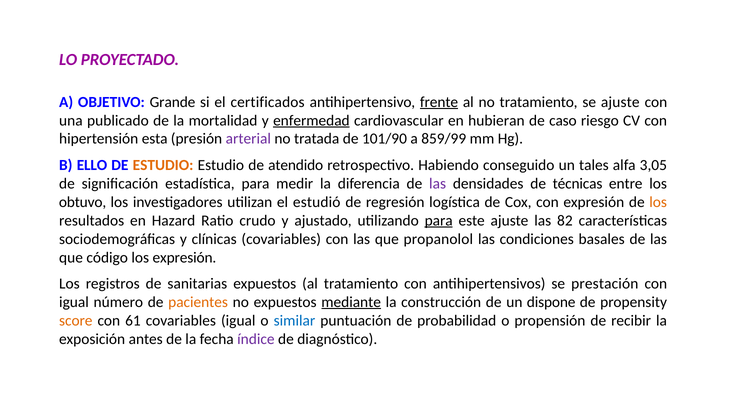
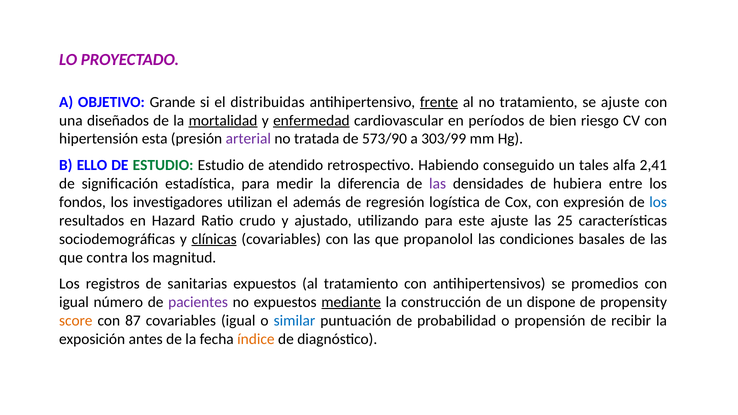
certificados: certificados -> distribuidas (268, 102)
publicado: publicado -> diseñados (118, 120)
mortalidad underline: none -> present (223, 120)
hubieran: hubieran -> períodos (496, 120)
caso: caso -> bien (563, 120)
101/90: 101/90 -> 573/90 (384, 139)
859/99: 859/99 -> 303/99 (444, 139)
ESTUDIO colour: orange -> green (163, 165)
3,05: 3,05 -> 2,41 (653, 165)
técnicas: técnicas -> hubiera (577, 184)
obtuvo: obtuvo -> fondos (82, 202)
estudió: estudió -> además (317, 202)
los colour: orange -> blue (658, 202)
para underline: present -> none (439, 221)
82: 82 -> 25 (565, 221)
clínicas underline: none -> present (214, 239)
código: código -> contra (107, 258)
los expresión: expresión -> magnitud (184, 258)
prestación: prestación -> promedios (605, 284)
pacientes colour: orange -> purple (198, 302)
61: 61 -> 87 (133, 321)
índice colour: purple -> orange (256, 339)
